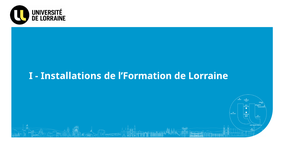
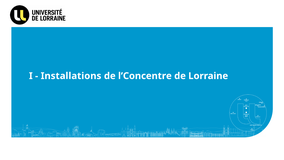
l’Formation: l’Formation -> l’Concentre (145, 76)
